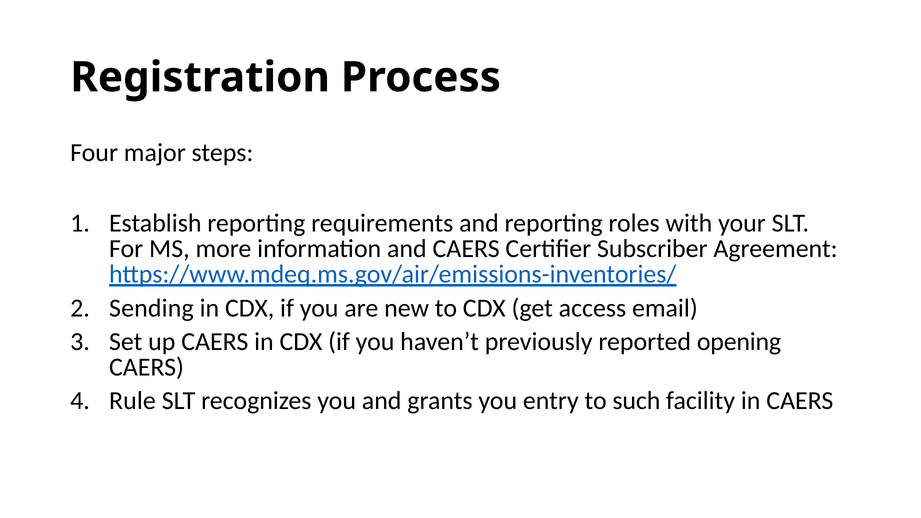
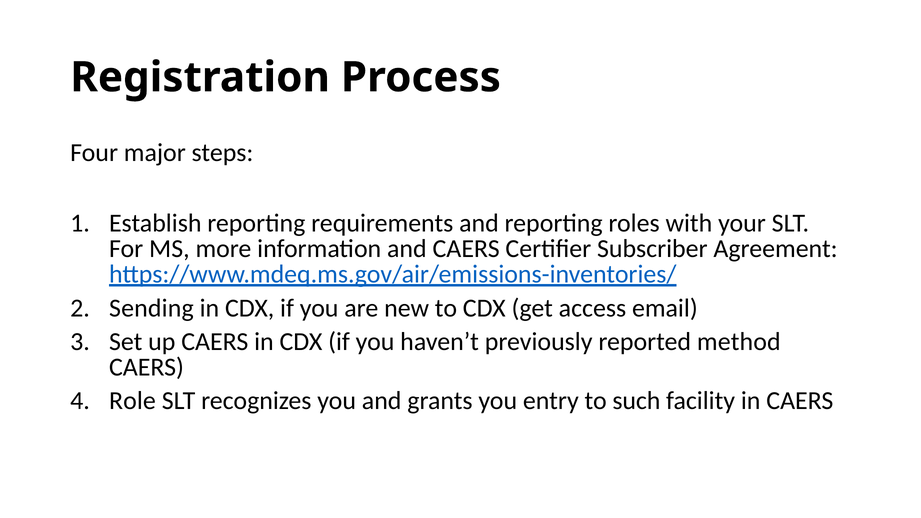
opening: opening -> method (739, 342)
Rule: Rule -> Role (132, 401)
